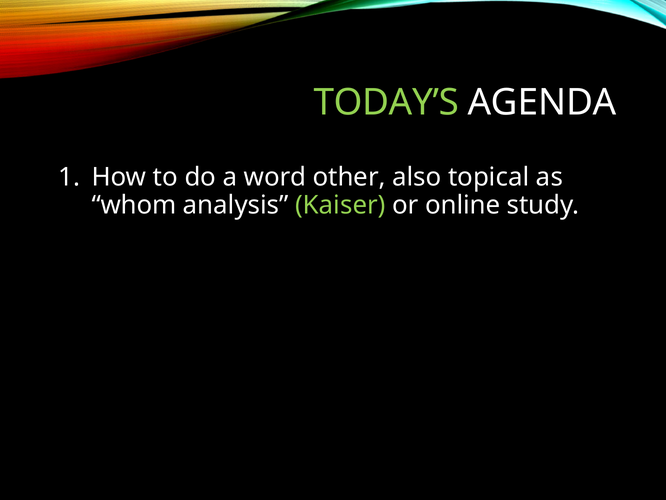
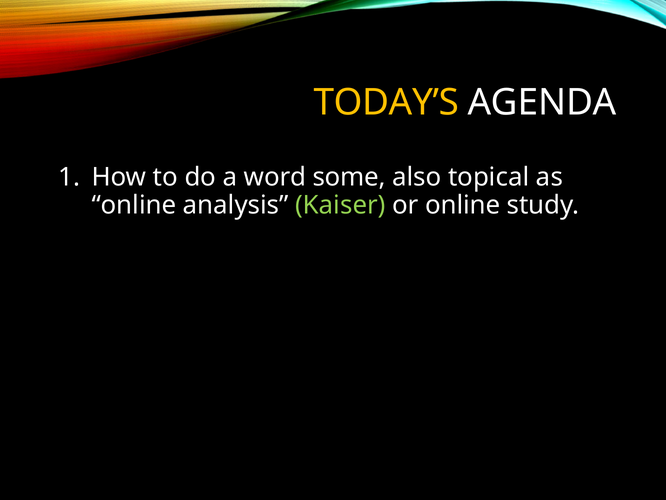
TODAY’S colour: light green -> yellow (386, 103)
other: other -> some (349, 177)
whom: whom -> online (134, 205)
